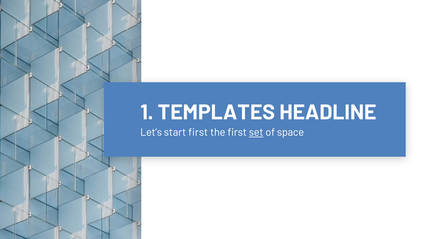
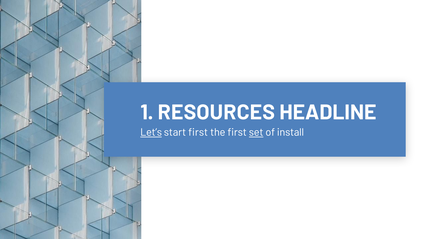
TEMPLATES: TEMPLATES -> RESOURCES (216, 112)
Let’s underline: none -> present (151, 132)
space: space -> install (290, 132)
